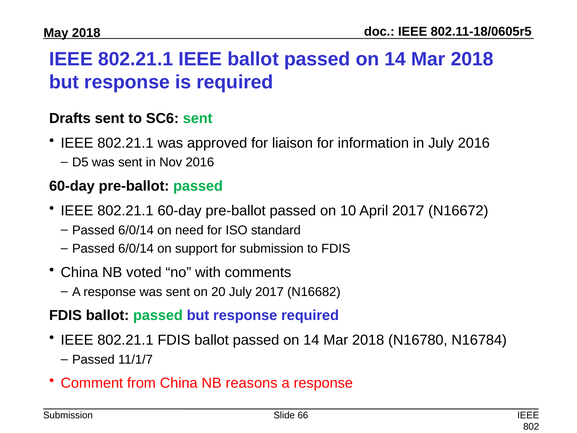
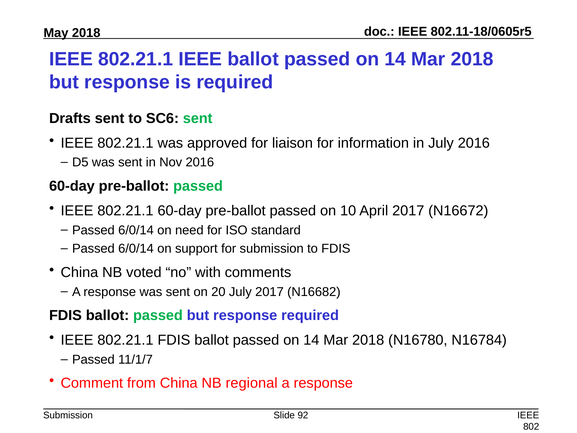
reasons: reasons -> regional (252, 383)
66: 66 -> 92 (303, 415)
